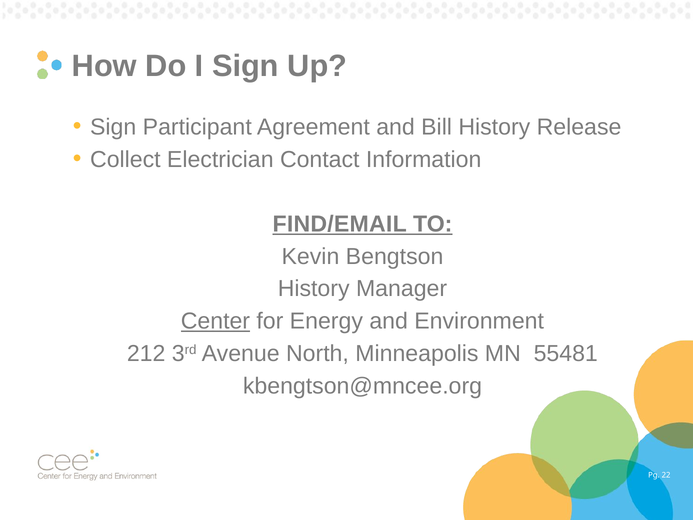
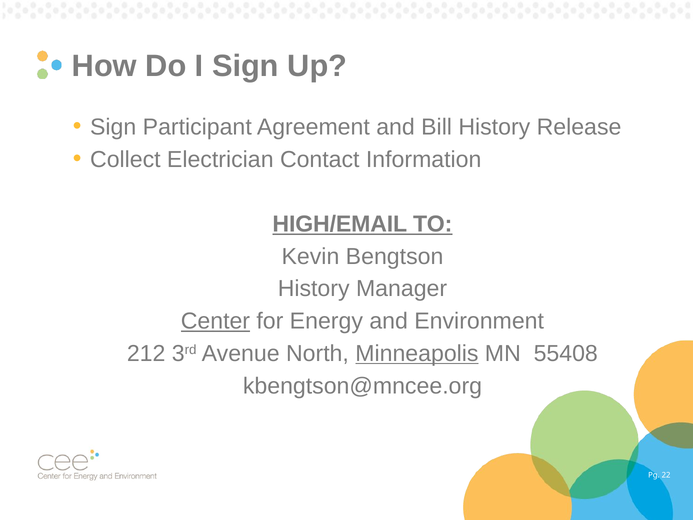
FIND/EMAIL: FIND/EMAIL -> HIGH/EMAIL (340, 224)
Minneapolis underline: none -> present (417, 353)
55481: 55481 -> 55408 (566, 353)
